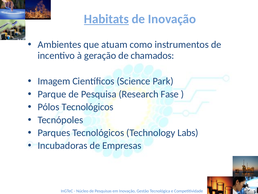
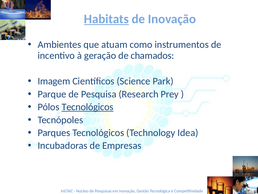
Fase: Fase -> Prey (170, 94)
Tecnológicos underline: none -> present (88, 107)
Labs: Labs -> Idea (188, 132)
